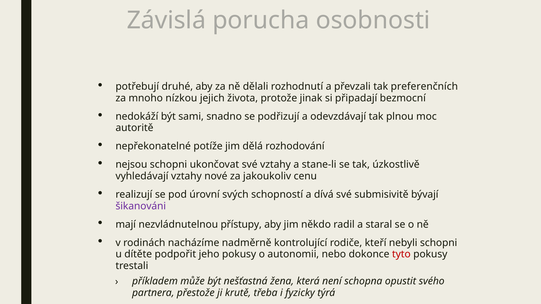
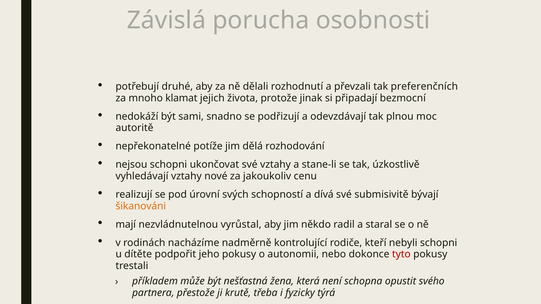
nízkou: nízkou -> klamat (181, 98)
šikanováni colour: purple -> orange (141, 206)
přístupy: přístupy -> vyrůstal (241, 225)
